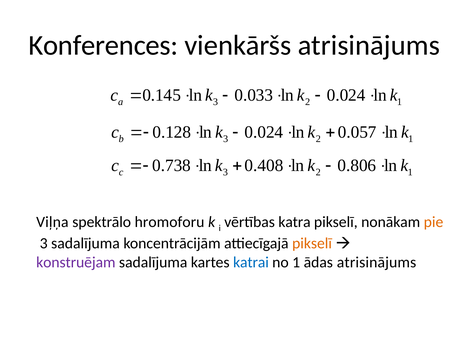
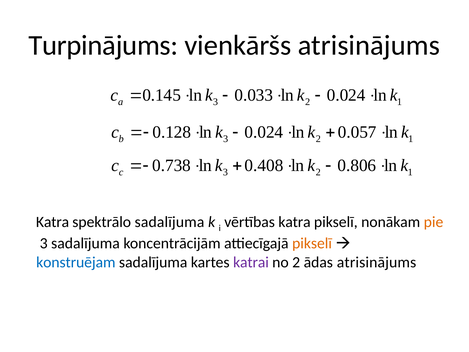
Konferences: Konferences -> Turpinājums (103, 45)
Viļņa: Viļņa -> Katra (53, 222)
spektrālo hromoforu: hromoforu -> sadalījuma (169, 222)
konstruējam colour: purple -> blue (76, 262)
katrai colour: blue -> purple (251, 262)
no 1: 1 -> 2 (296, 262)
